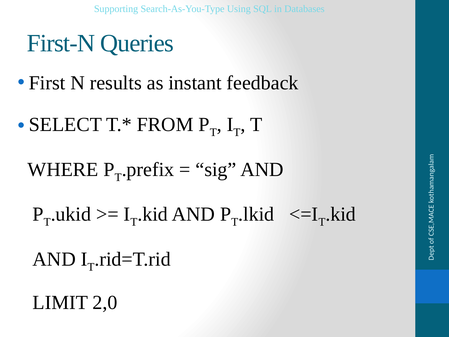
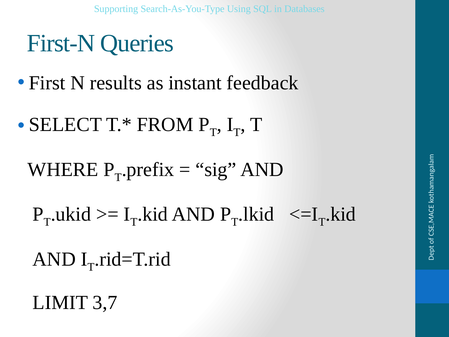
2,0: 2,0 -> 3,7 (105, 302)
